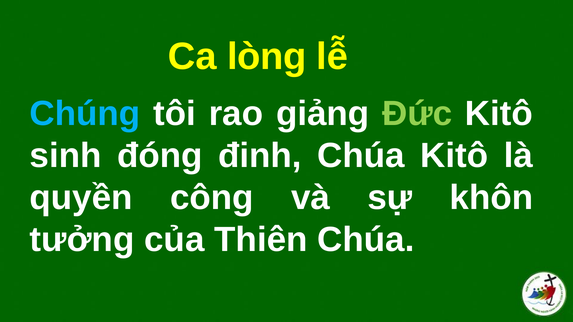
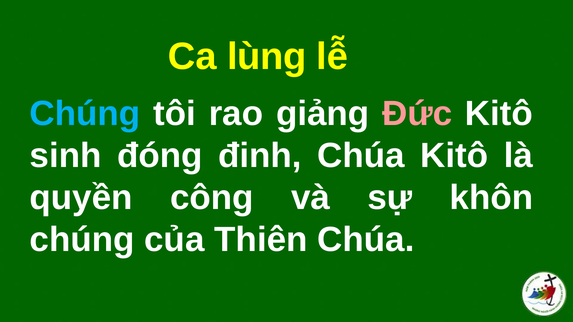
lòng: lòng -> lùng (267, 57)
Đức colour: light green -> pink (417, 114)
tưởng: tưởng -> chúng (82, 240)
